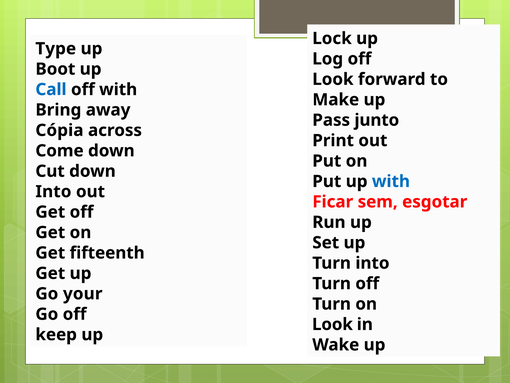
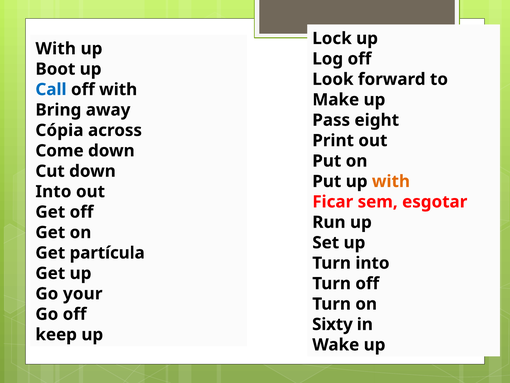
Type: Type -> With (56, 49)
junto: junto -> eight (377, 120)
with colour: blue -> orange (391, 181)
fifteenth: fifteenth -> partícula (107, 253)
Look: Look -> Sixty (332, 324)
